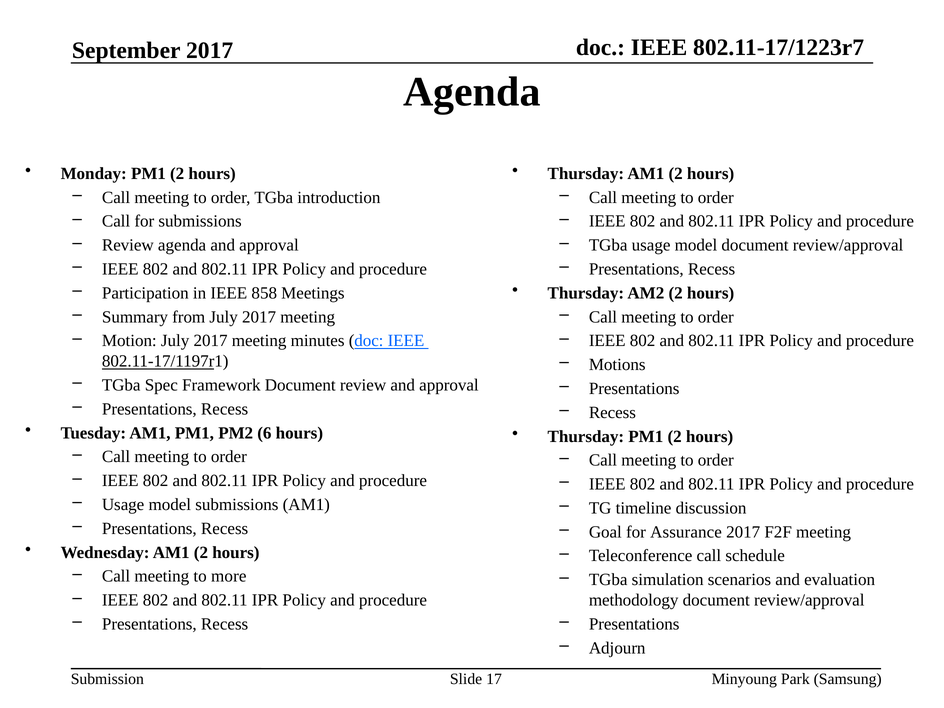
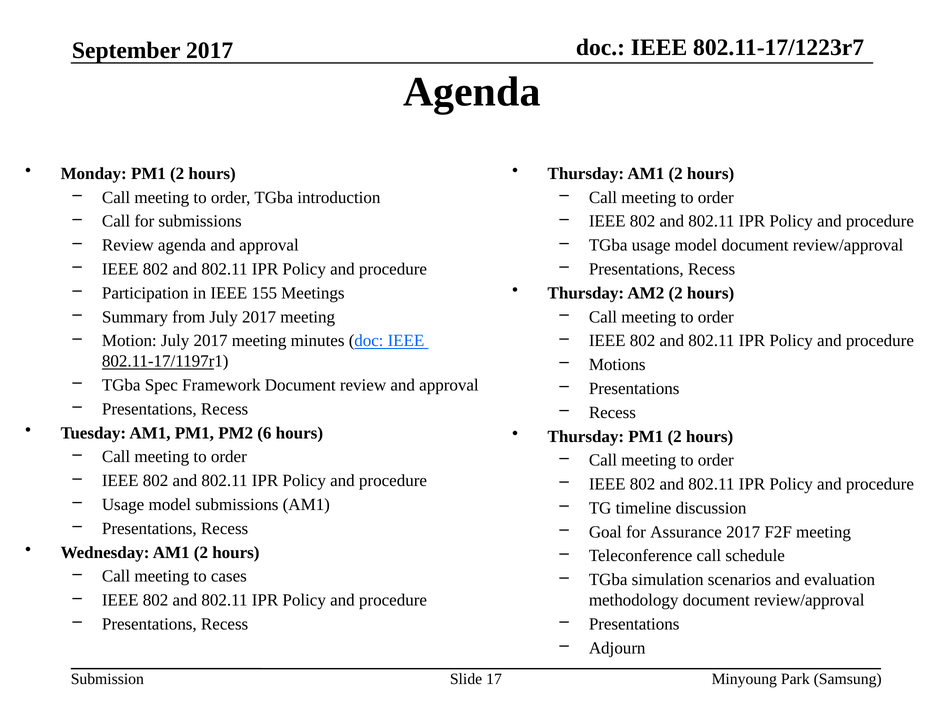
858: 858 -> 155 (264, 293)
more: more -> cases (229, 576)
